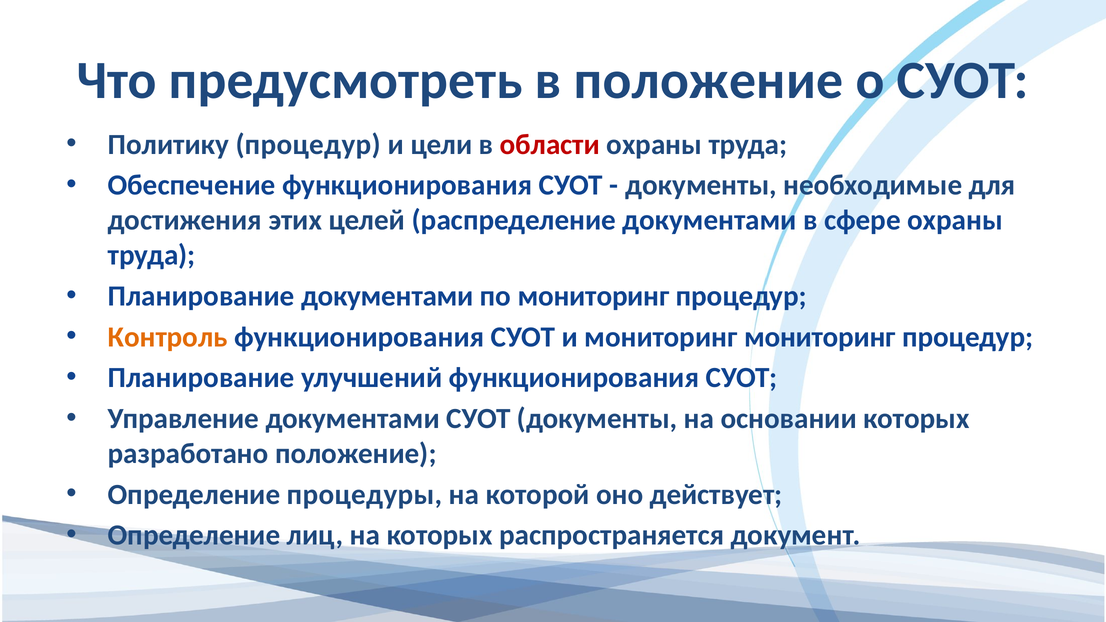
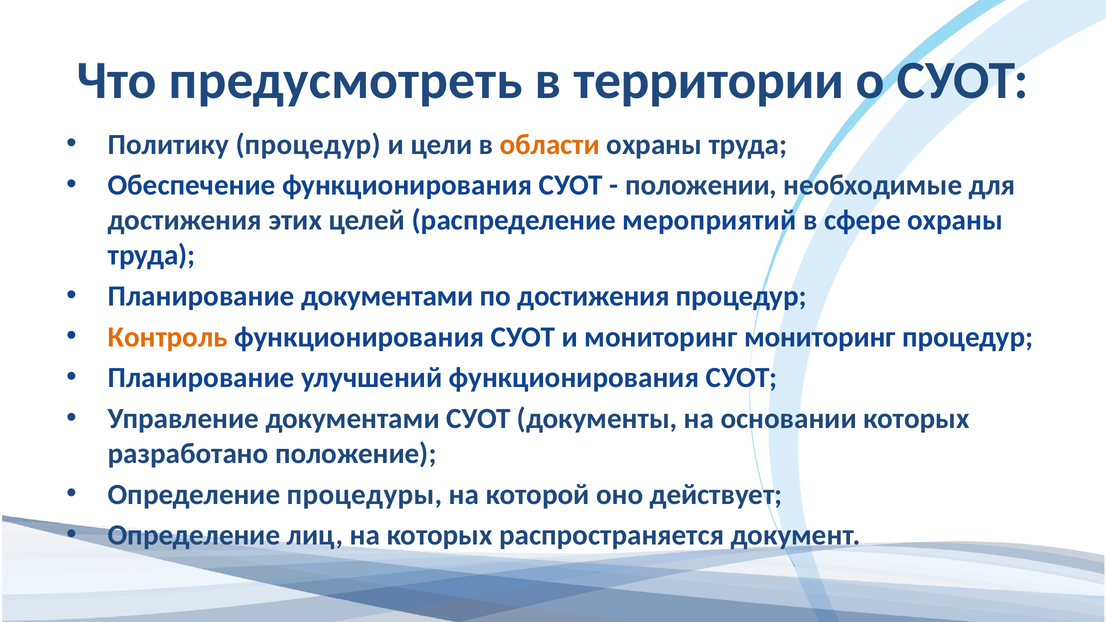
в положение: положение -> территории (709, 80)
области colour: red -> orange (550, 145)
документы: документы -> положении (701, 185)
распределение документами: документами -> мероприятий (709, 220)
по мониторинг: мониторинг -> достижения (594, 296)
